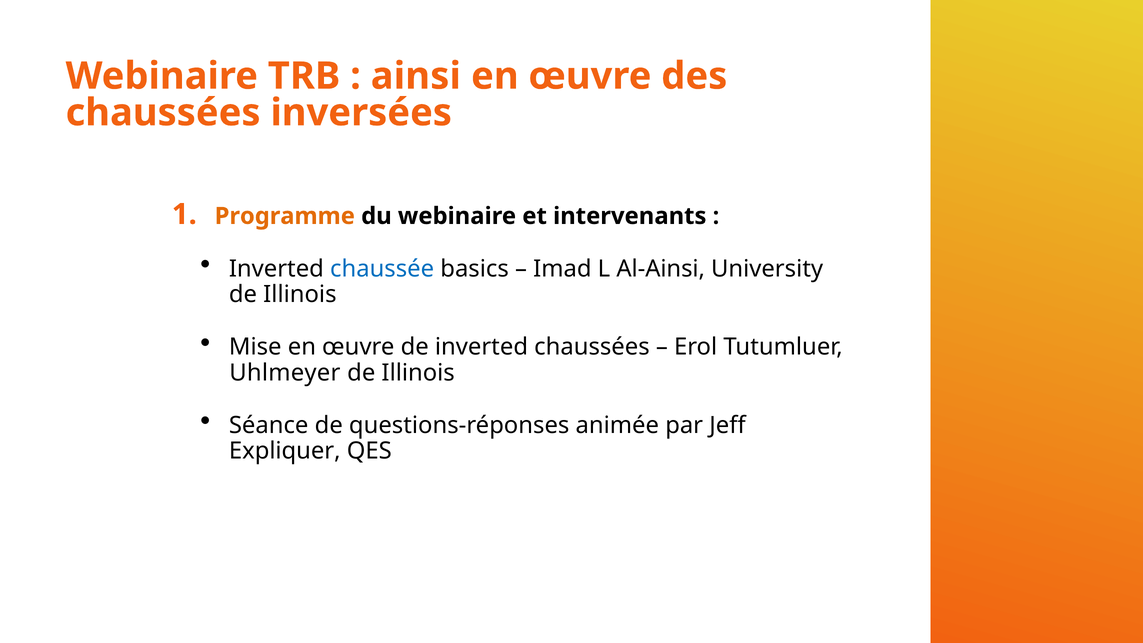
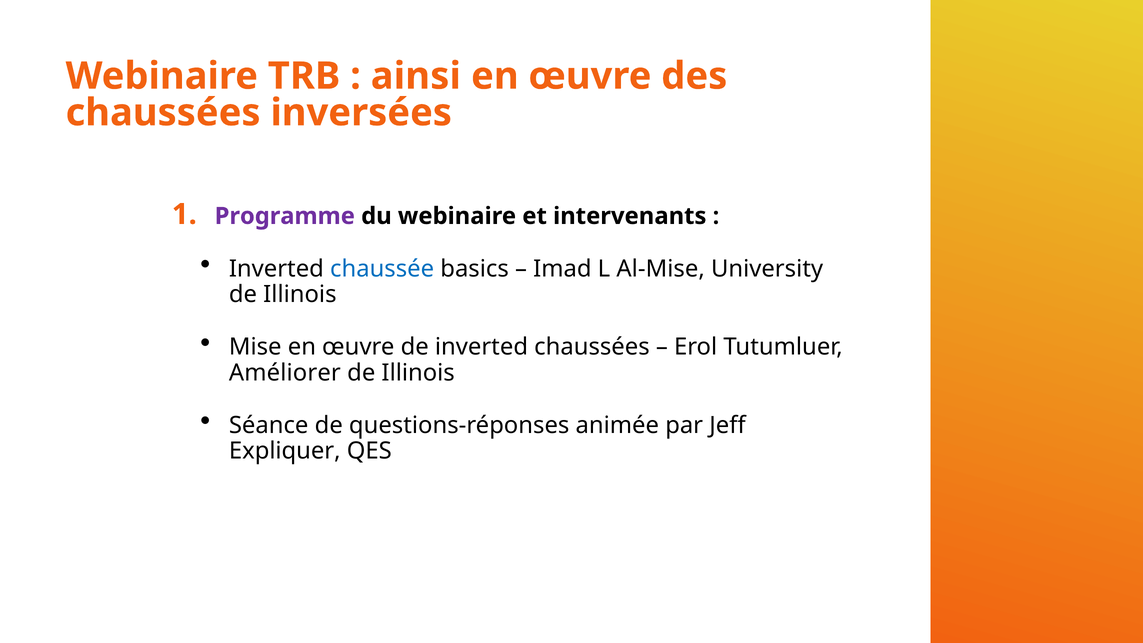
Programme colour: orange -> purple (285, 216)
Al-Ainsi: Al-Ainsi -> Al-Mise (661, 269)
Uhlmeyer: Uhlmeyer -> Améliorer (285, 373)
